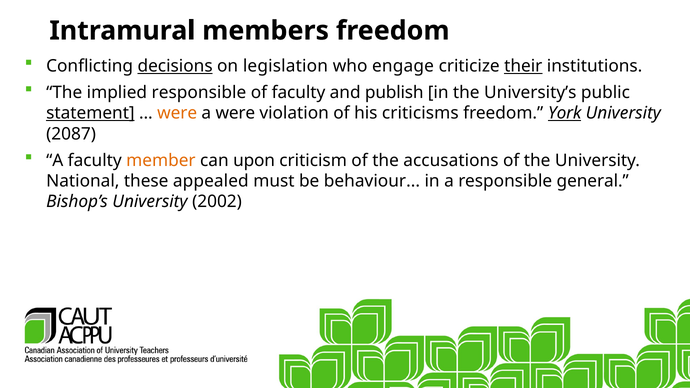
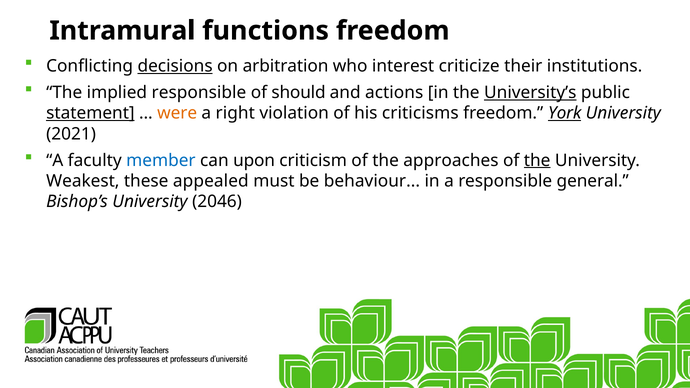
members: members -> functions (266, 31)
legislation: legislation -> arbitration (286, 66)
engage: engage -> interest (403, 66)
their underline: present -> none (523, 66)
of faculty: faculty -> should (299, 93)
publish: publish -> actions (394, 93)
University’s underline: none -> present (530, 93)
a were: were -> right (235, 113)
2087: 2087 -> 2021 (71, 134)
member colour: orange -> blue (161, 160)
accusations: accusations -> approaches (451, 160)
the underline: none -> present (537, 160)
National: National -> Weakest (83, 181)
2002: 2002 -> 2046 (217, 202)
